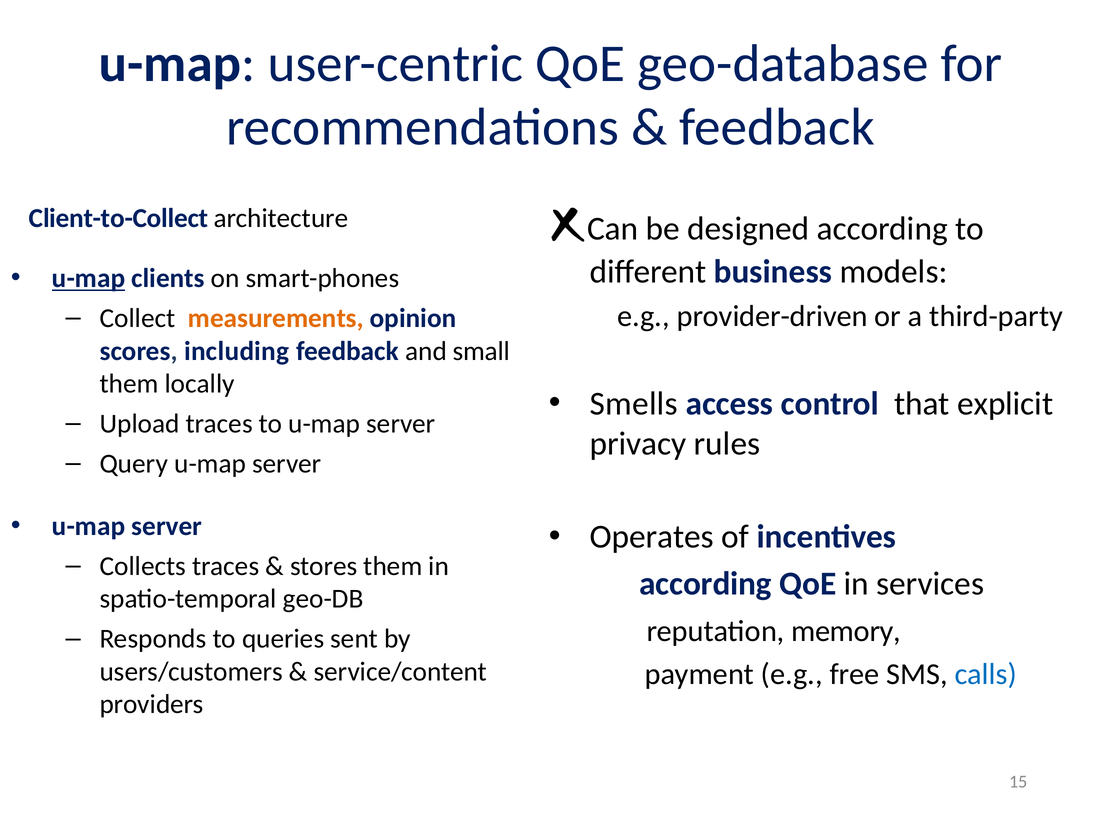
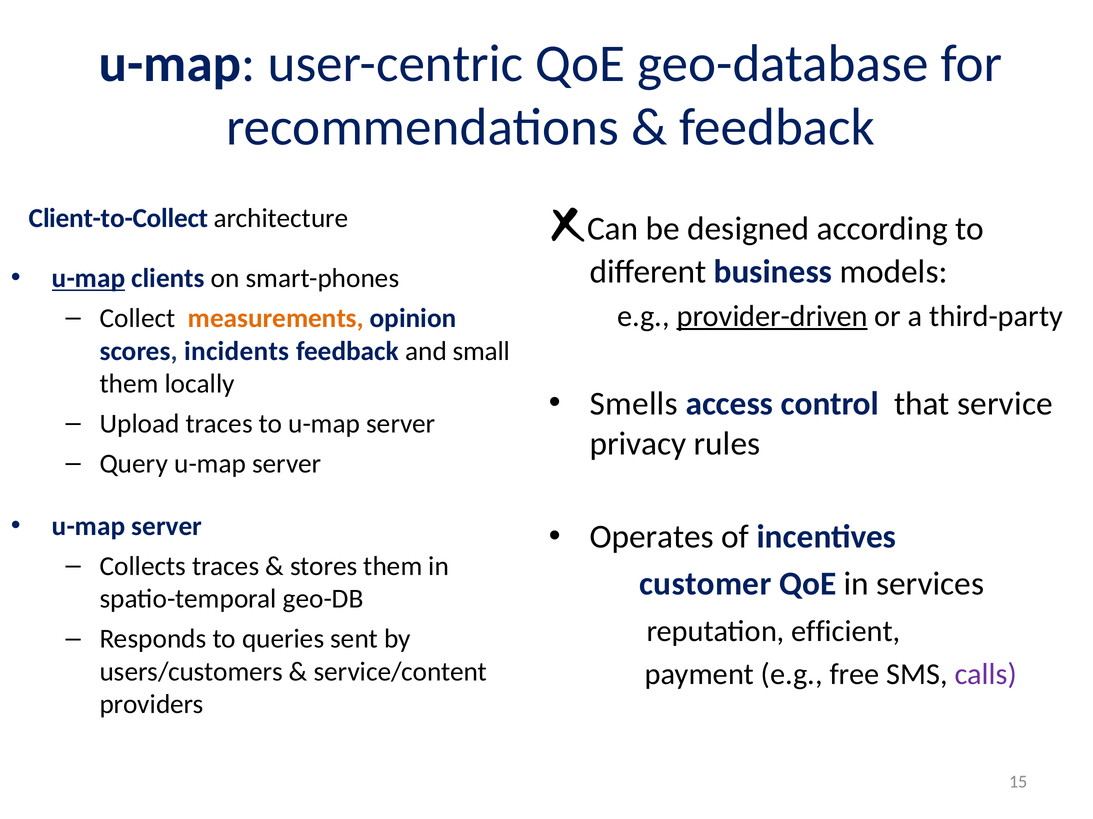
provider-driven underline: none -> present (772, 316)
including: including -> incidents (237, 351)
explicit: explicit -> service (1005, 404)
according: according -> customer (705, 584)
memory: memory -> efficient (846, 632)
calls colour: blue -> purple (986, 675)
